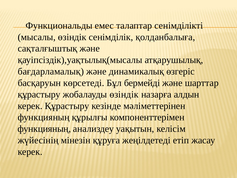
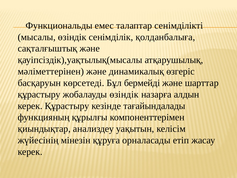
бағдарламалық: бағдарламалық -> мәліметтерінен (51, 71)
мәліметтерінен: мәліметтерінен -> тағайындалады (154, 106)
функцияның: функцияның -> қиындықтар (44, 129)
жеңілдетеді: жеңілдетеді -> орналасады (146, 140)
